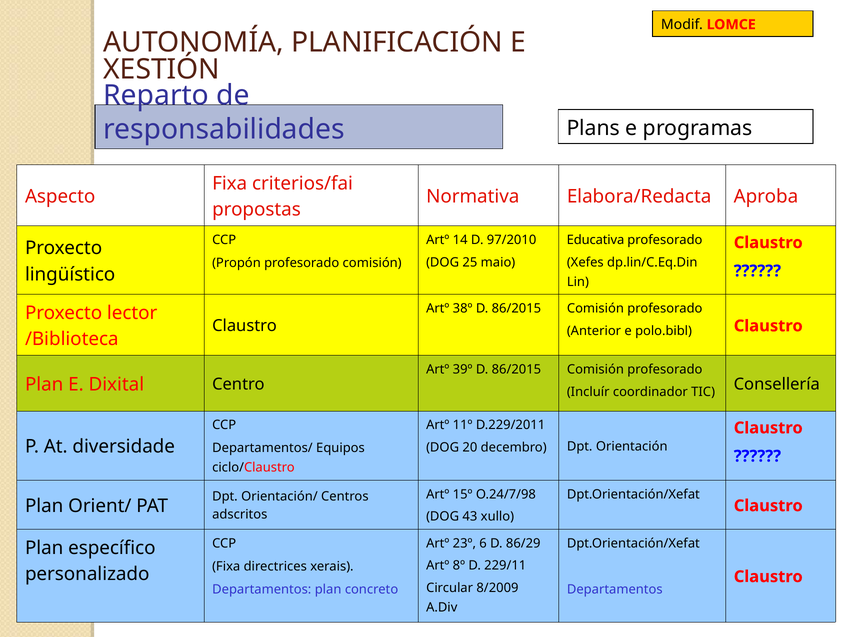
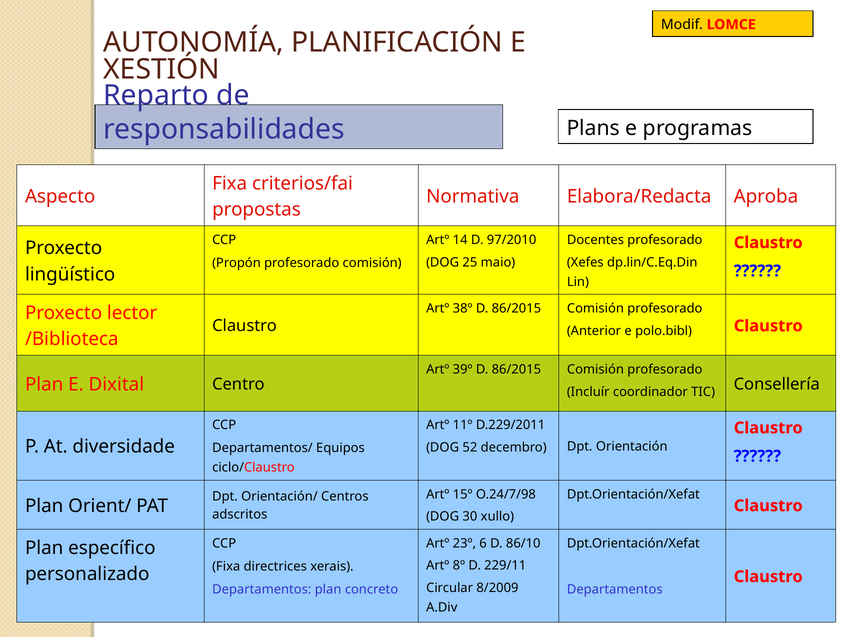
Educativa: Educativa -> Docentes (595, 240)
20: 20 -> 52 (470, 447)
43: 43 -> 30 (470, 516)
86/29: 86/29 -> 86/10 (523, 543)
